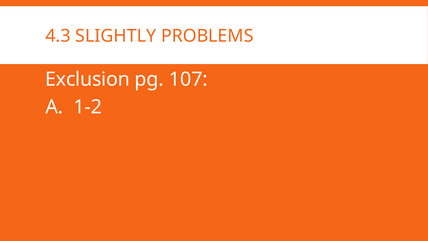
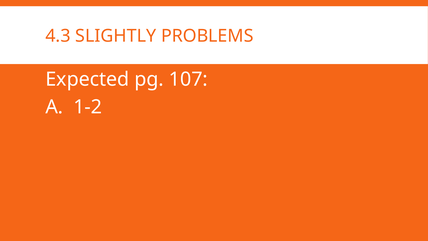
Exclusion: Exclusion -> Expected (87, 79)
